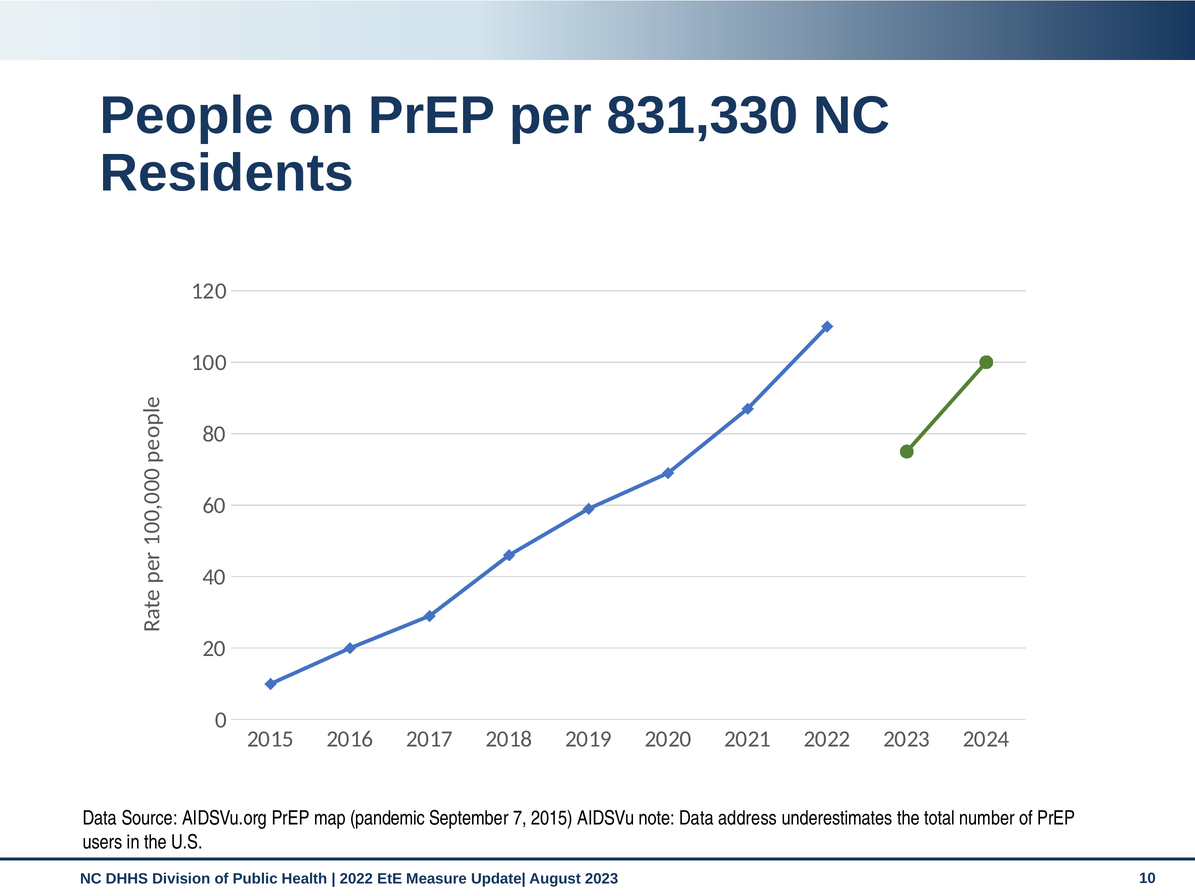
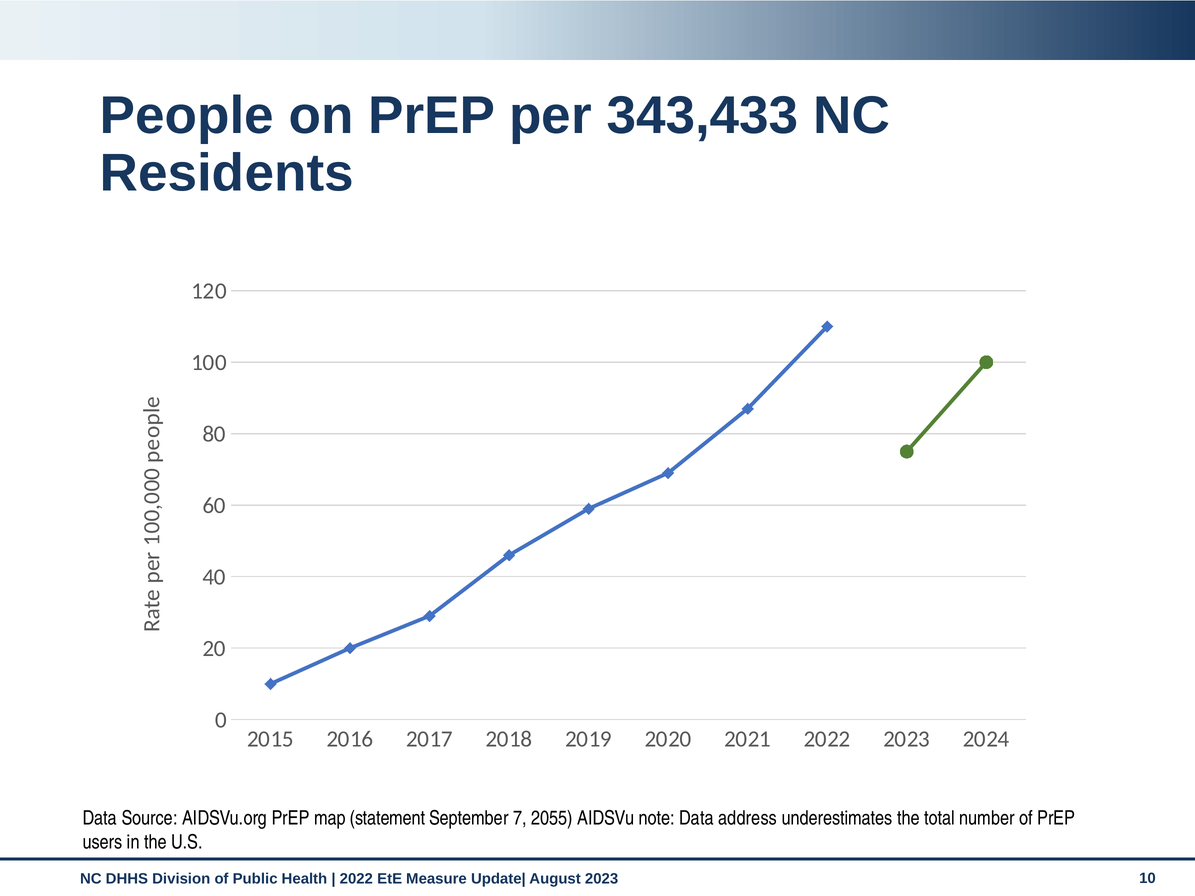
831,330: 831,330 -> 343,433 (702, 116)
pandemic: pandemic -> statement (387, 819)
7 2015: 2015 -> 2055 (552, 819)
